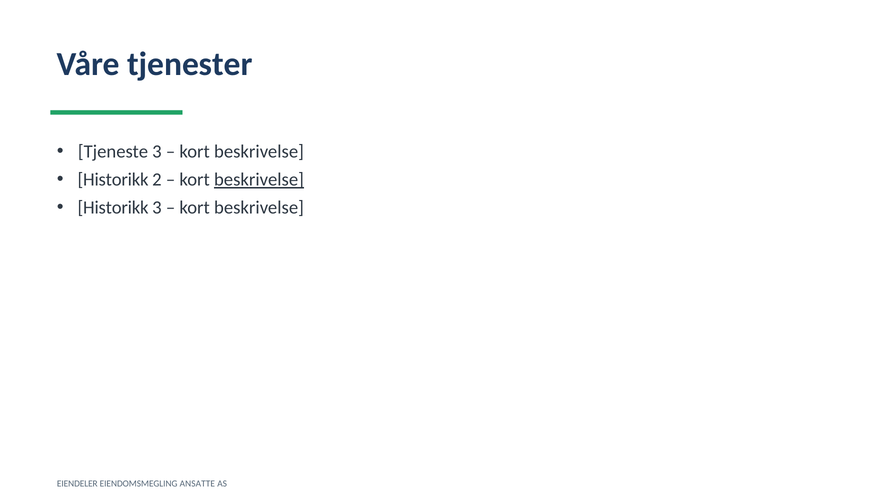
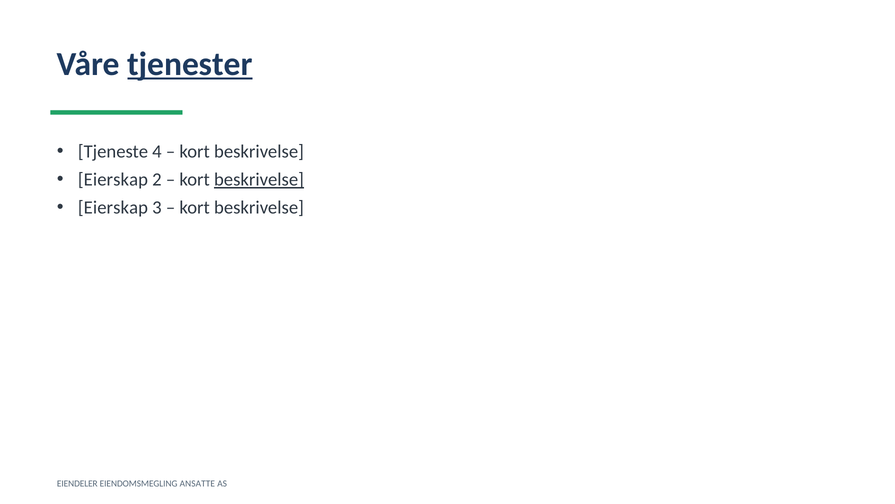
tjenester underline: none -> present (190, 64)
Tjeneste 3: 3 -> 4 (157, 152)
Historikk: Historikk -> Eierskap (113, 180)
Historikk: Historikk -> Eierskap (113, 208)
